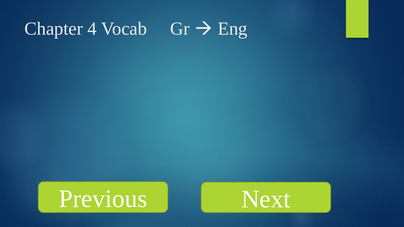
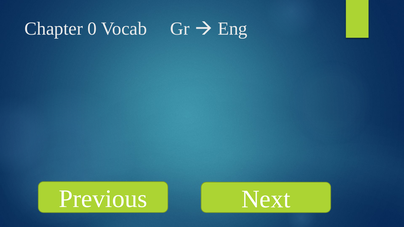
4: 4 -> 0 (92, 29)
